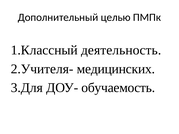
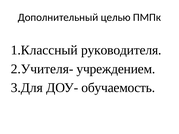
деятельность: деятельность -> руководителя (121, 50)
медицинских: медицинских -> учреждением (116, 69)
